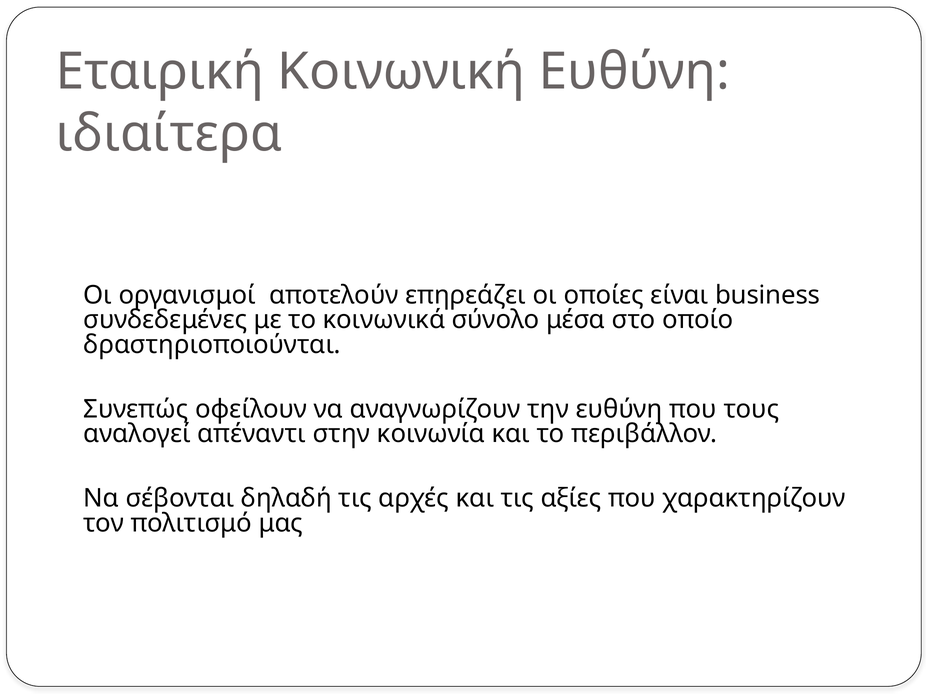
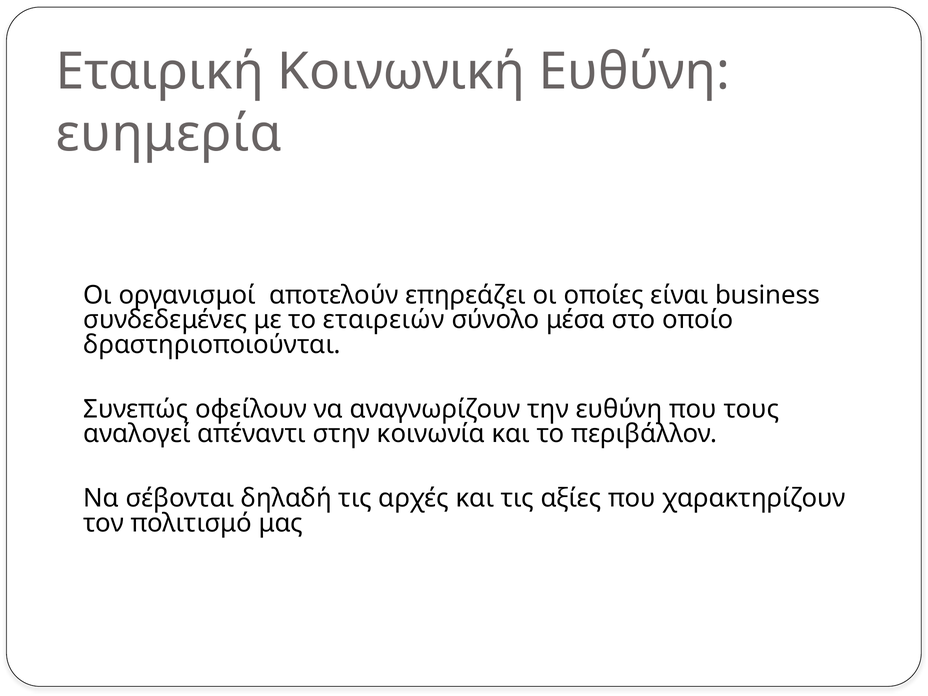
ιδιαίτερα: ιδιαίτερα -> ευημερία (169, 134)
κοινωνικά: κοινωνικά -> εταιρειών (384, 320)
